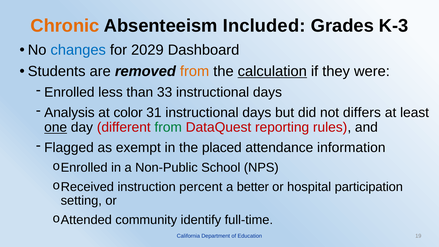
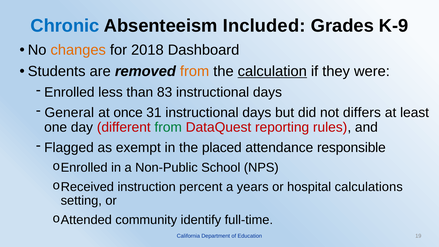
Chronic colour: orange -> blue (65, 26)
K-3: K-3 -> K-9 (394, 26)
changes colour: blue -> orange (78, 50)
2029: 2029 -> 2018 (147, 50)
33: 33 -> 83 (165, 92)
Analysis: Analysis -> General (69, 113)
color: color -> once (128, 113)
one underline: present -> none (56, 127)
information: information -> responsible (351, 148)
better: better -> years (253, 187)
participation: participation -> calculations (369, 187)
